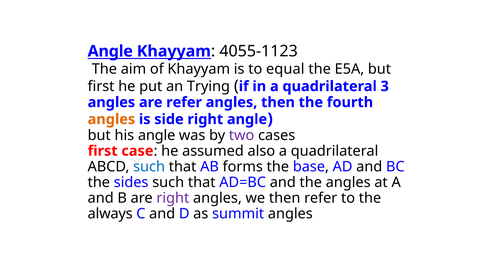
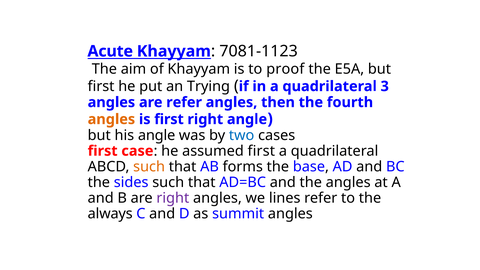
Angle: Angle -> Acute (110, 51)
4055-1123: 4055-1123 -> 7081-1123 (259, 51)
equal: equal -> proof (285, 69)
is side: side -> first (169, 119)
two colour: purple -> blue (242, 135)
assumed also: also -> first (261, 151)
such colour: blue -> orange (149, 167)
we then: then -> lines (285, 198)
